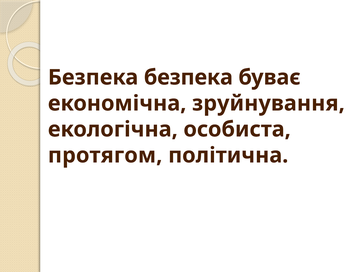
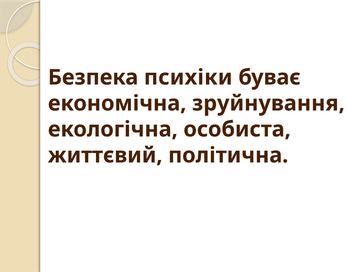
Безпека безпека: безпека -> психіки (188, 77)
протягом: протягом -> життєвий (105, 155)
